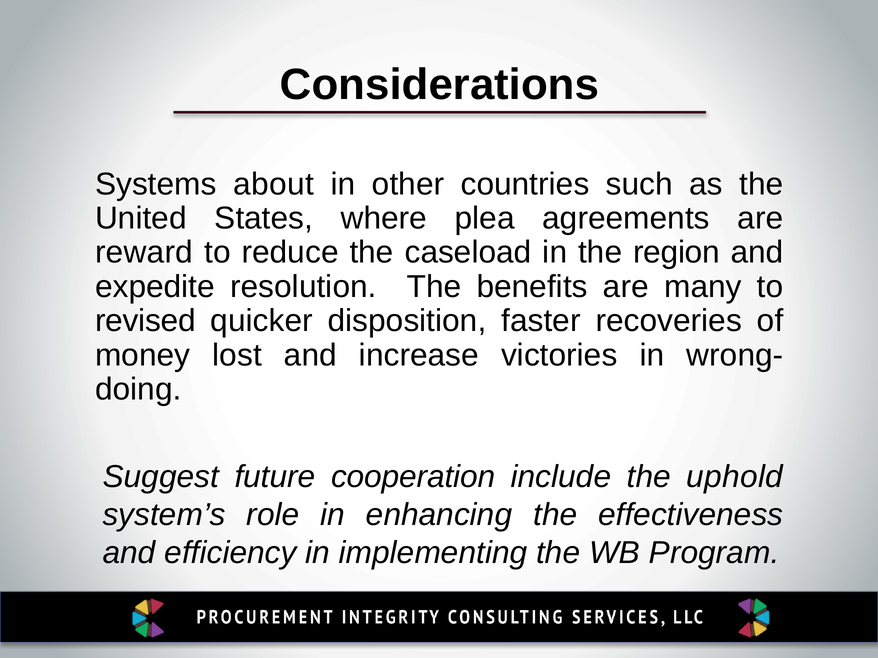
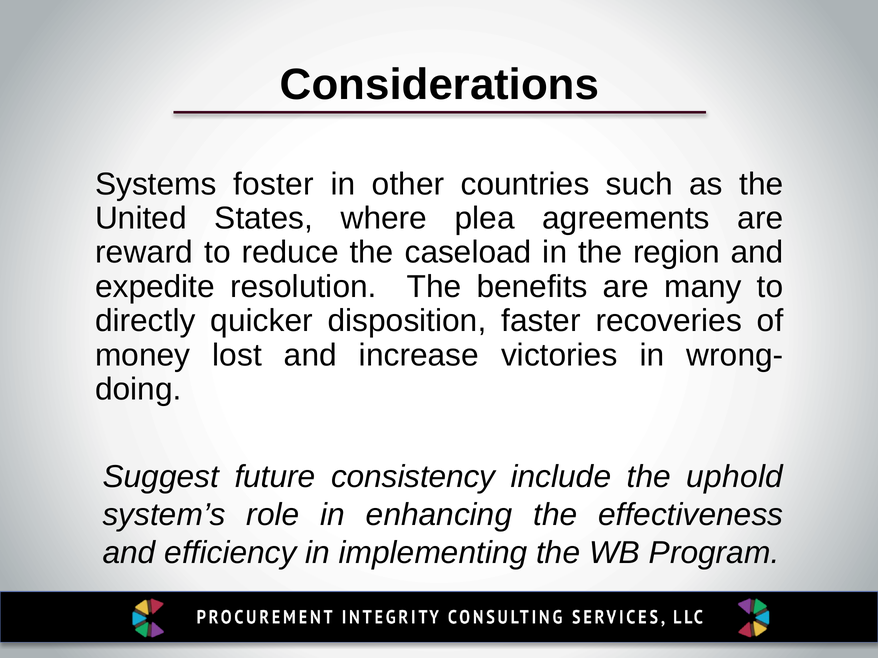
about: about -> foster (274, 184)
revised: revised -> directly (145, 321)
cooperation: cooperation -> consistency (413, 477)
